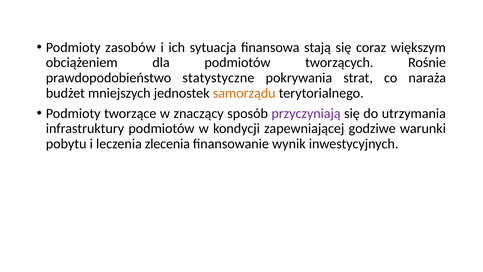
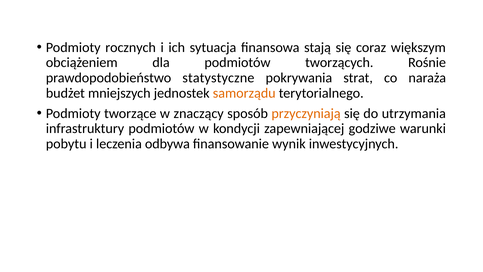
zasobów: zasobów -> rocznych (131, 47)
przyczyniają colour: purple -> orange (306, 113)
zlecenia: zlecenia -> odbywa (167, 144)
